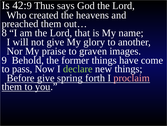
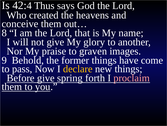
9: 9 -> 4 (29, 6)
preached: preached -> conceive (20, 24)
declare colour: light green -> yellow (78, 69)
